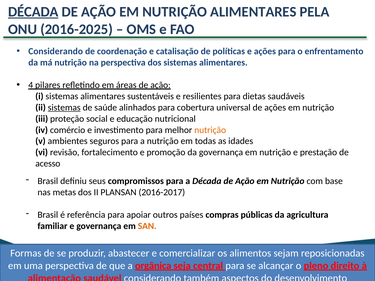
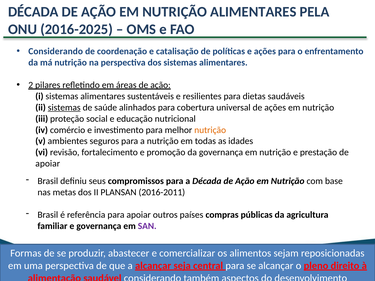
DÉCADA underline: present -> none (33, 12)
4: 4 -> 2 (31, 85)
acesso: acesso -> apoiar (48, 164)
2016-2017: 2016-2017 -> 2016-2011 (162, 192)
SAN colour: orange -> purple (147, 226)
a orgânica: orgânica -> alcançar (153, 266)
